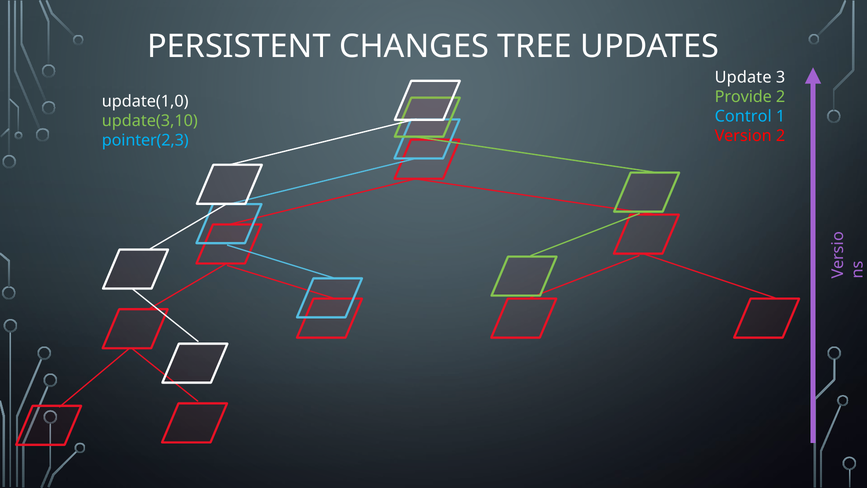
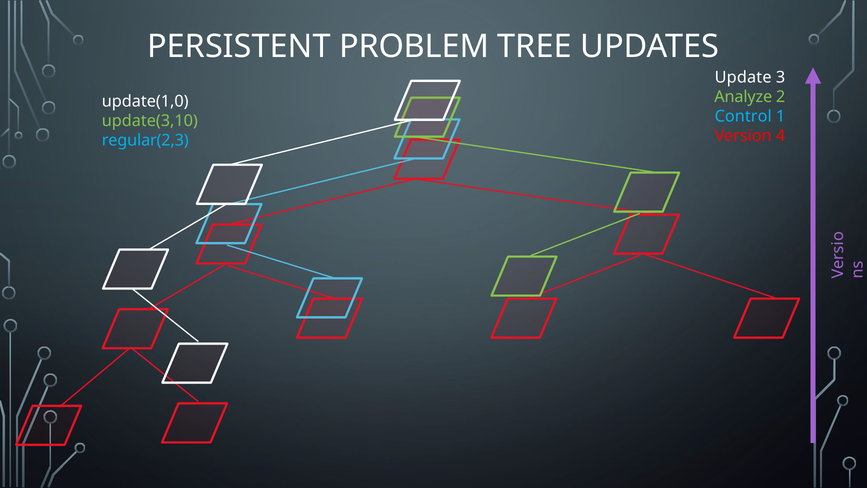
CHANGES: CHANGES -> PROBLEM (414, 47)
Provide: Provide -> Analyze (743, 97)
Version 2: 2 -> 4 (781, 136)
pointer(2,3: pointer(2,3 -> regular(2,3 (145, 140)
